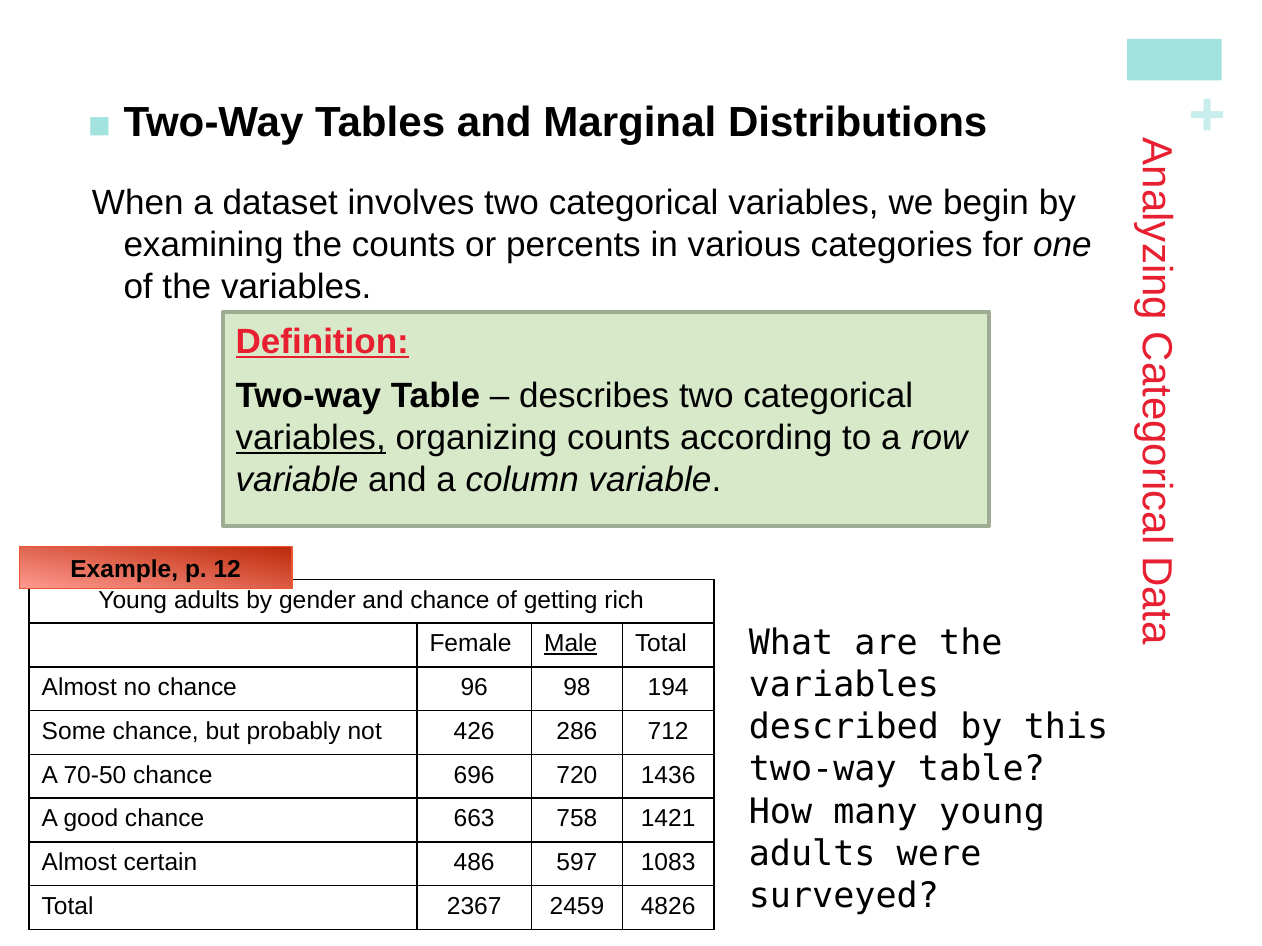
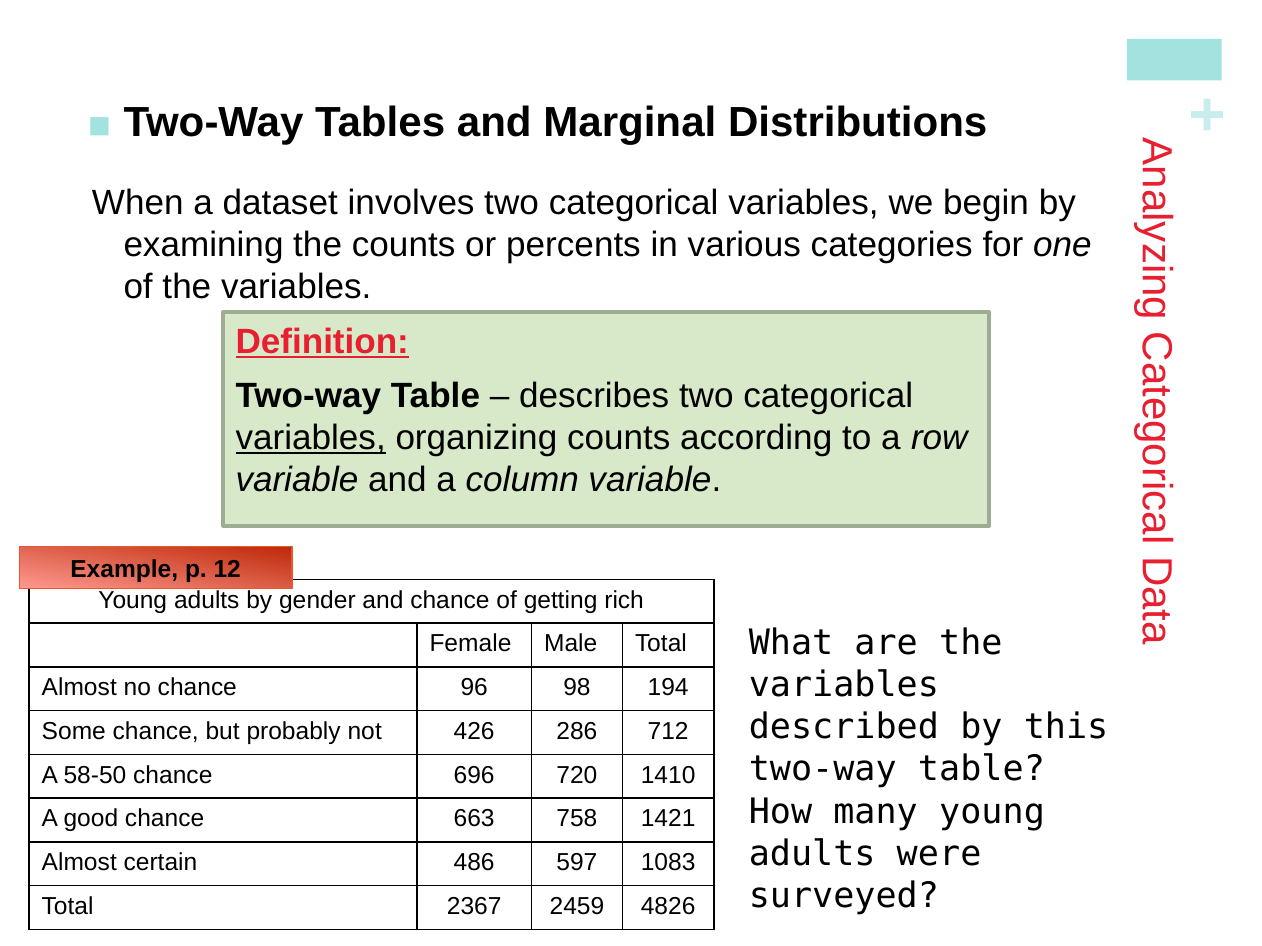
Male underline: present -> none (571, 644)
70-50: 70-50 -> 58-50 (95, 775)
1436: 1436 -> 1410 (668, 775)
